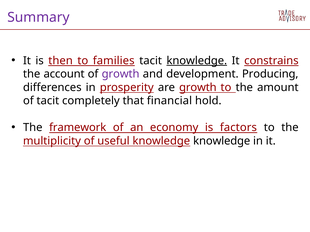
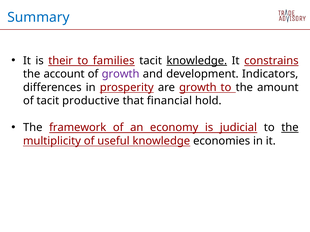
Summary colour: purple -> blue (38, 17)
then: then -> their (61, 61)
Producing: Producing -> Indicators (270, 74)
completely: completely -> productive (91, 101)
factors: factors -> judicial (238, 128)
the underline: none -> present (290, 128)
knowledge knowledge: knowledge -> economies (222, 141)
